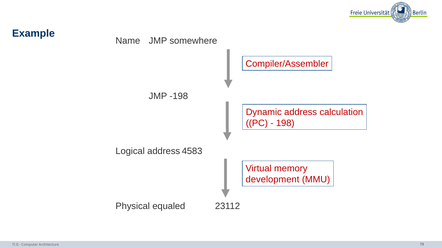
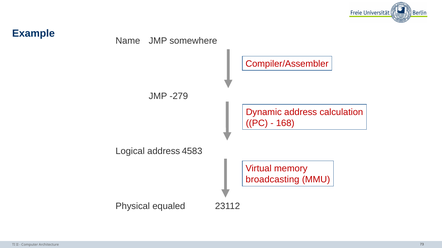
-198: -198 -> -279 (179, 96)
198: 198 -> 168 (285, 123)
development: development -> broadcasting (272, 180)
